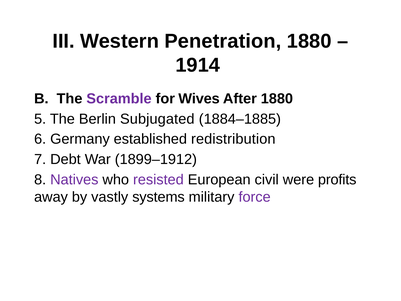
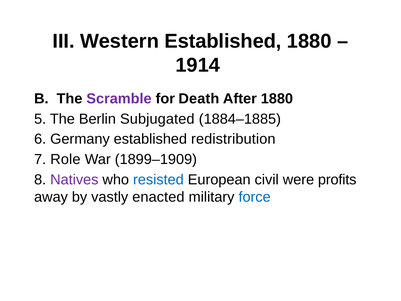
Western Penetration: Penetration -> Established (223, 41)
Wives: Wives -> Death (199, 99)
Debt: Debt -> Role (65, 159)
1899–1912: 1899–1912 -> 1899–1909 (156, 159)
resisted colour: purple -> blue (158, 180)
systems: systems -> enacted (158, 197)
force colour: purple -> blue (255, 197)
